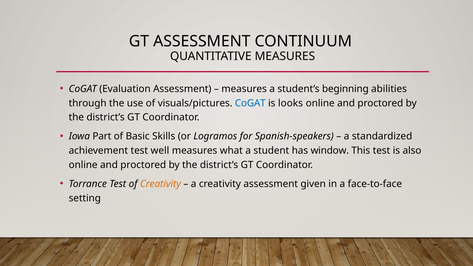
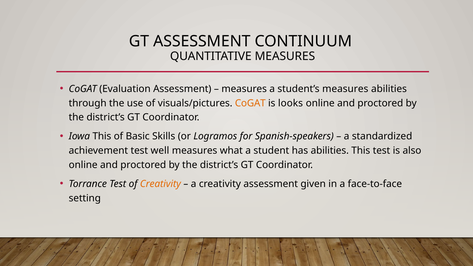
student’s beginning: beginning -> measures (345, 89)
CoGAT colour: blue -> orange (250, 103)
Iowa Part: Part -> This (102, 136)
has window: window -> abilities (330, 151)
